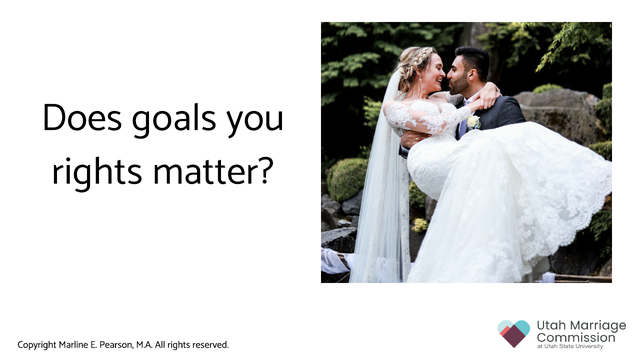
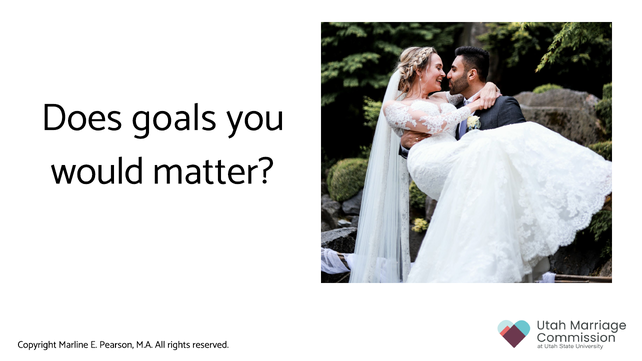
rights: rights -> would (98, 171)
